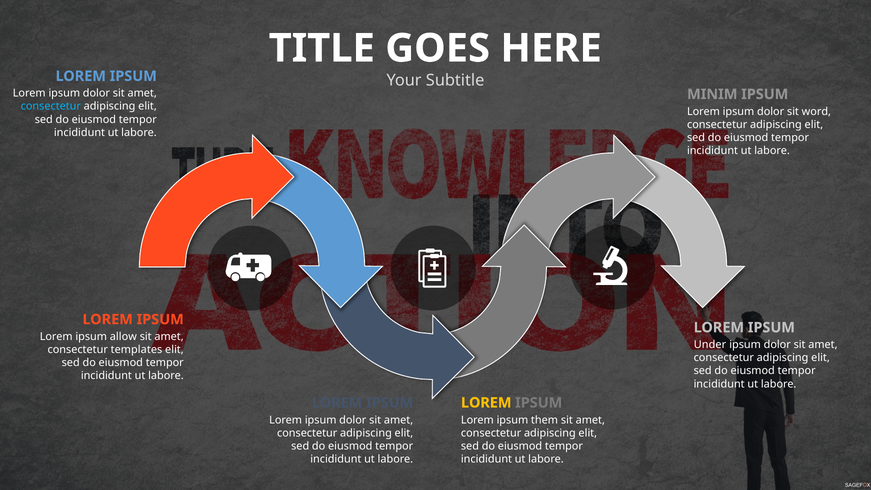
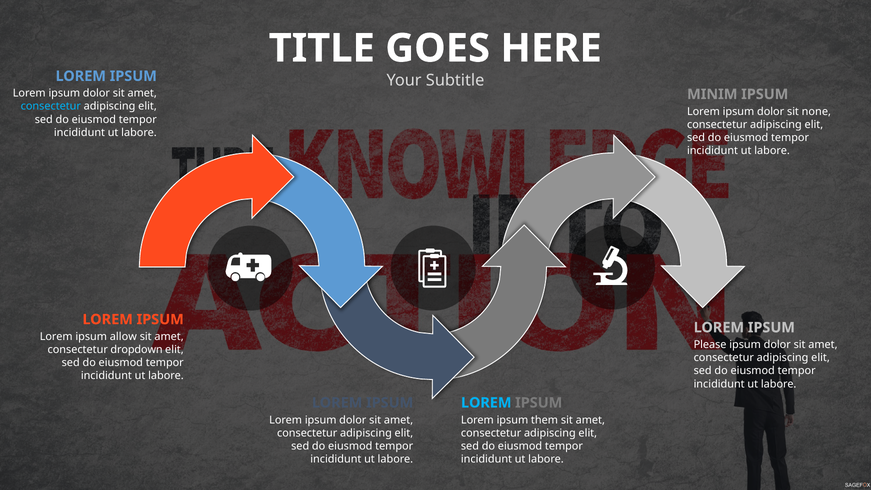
word: word -> none (816, 111)
Under: Under -> Please (710, 345)
templates: templates -> dropdown (137, 350)
LOREM colour: yellow -> light blue (486, 403)
